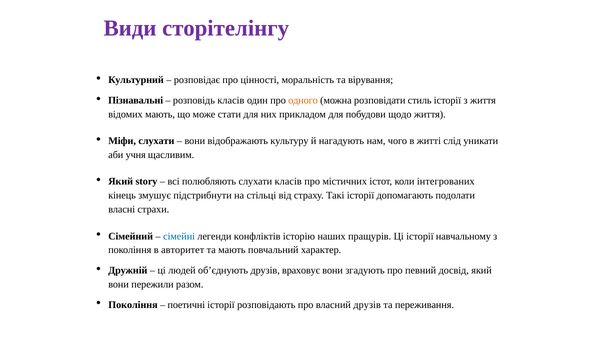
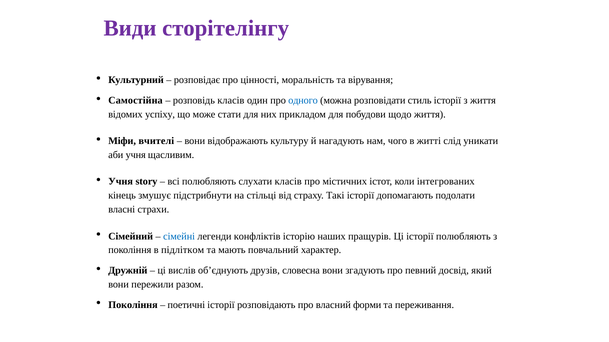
Пізнавальні: Пізнавальні -> Самостійна (136, 101)
одного colour: orange -> blue (303, 101)
відомих мають: мають -> успіху (160, 115)
Міфи слухати: слухати -> вчителі (156, 141)
Який: Який -> Учня (121, 182)
історії навчальному: навчальному -> полюбляють (463, 237)
авторитет: авторитет -> підлітком (183, 251)
людей: людей -> вислів (182, 271)
враховує: враховує -> словесна (301, 271)
власний друзів: друзів -> форми (367, 305)
